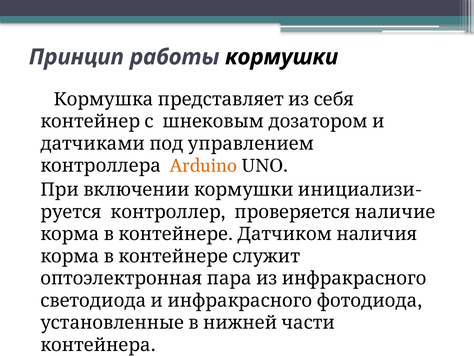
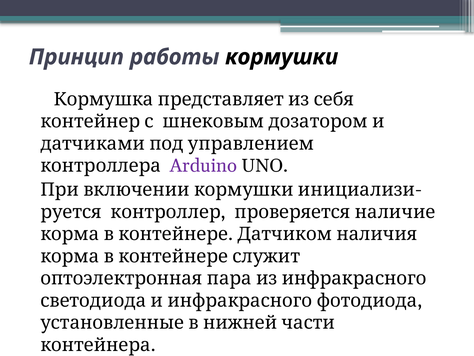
Arduino colour: orange -> purple (203, 166)
